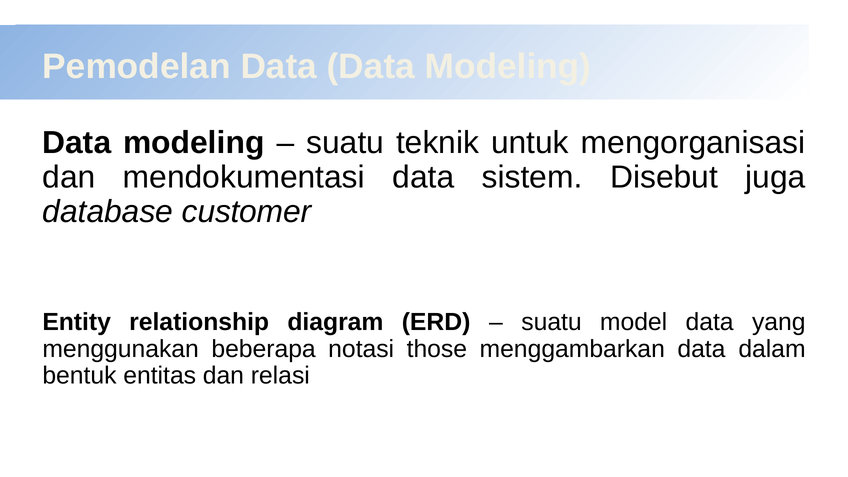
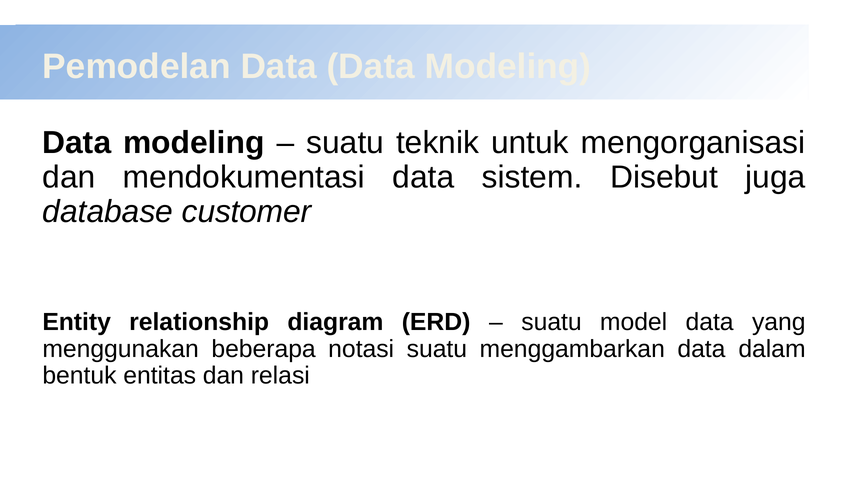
notasi those: those -> suatu (437, 349)
